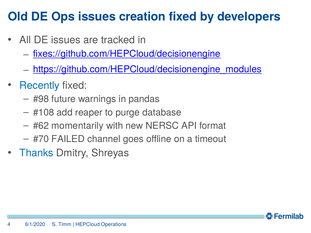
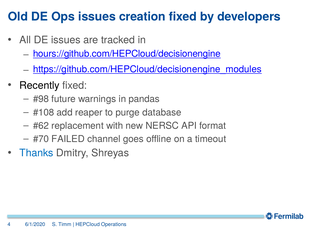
fixes://github.com/HEPCloud/decisionengine: fixes://github.com/HEPCloud/decisionengine -> hours://github.com/HEPCloud/decisionengine (127, 54)
Recently colour: blue -> black (40, 85)
momentarily: momentarily -> replacement (78, 126)
